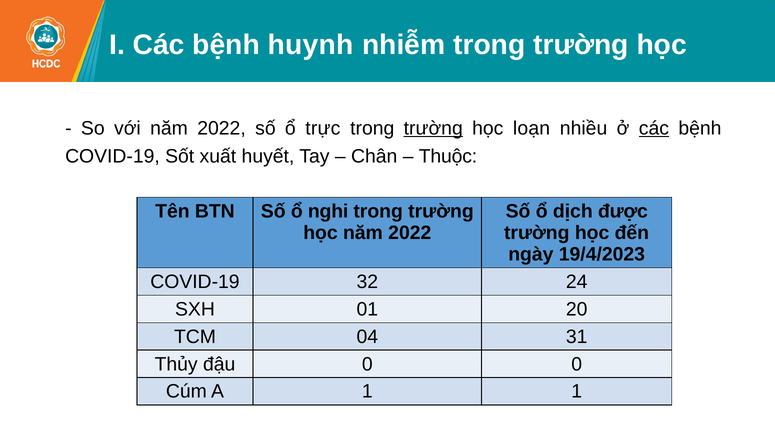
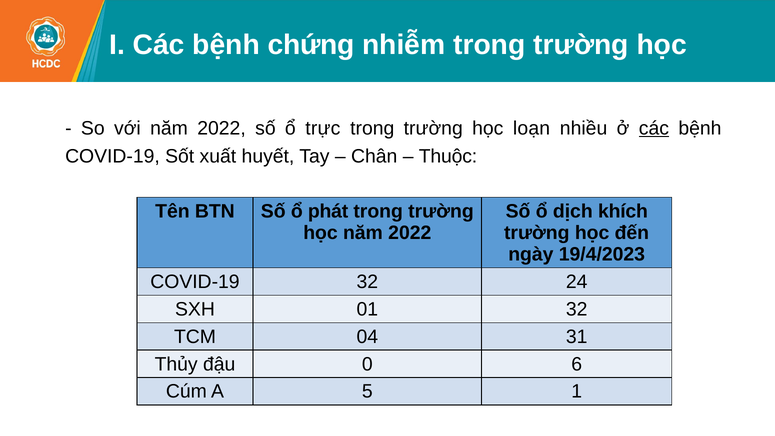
huynh: huynh -> chứng (311, 45)
trường underline: present -> none (433, 128)
nghi: nghi -> phát (328, 211)
được: được -> khích (623, 211)
01 20: 20 -> 32 (577, 309)
0 0: 0 -> 6 (577, 364)
A 1: 1 -> 5 (367, 392)
